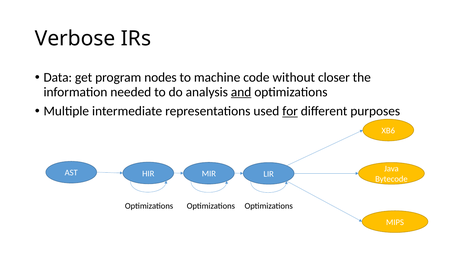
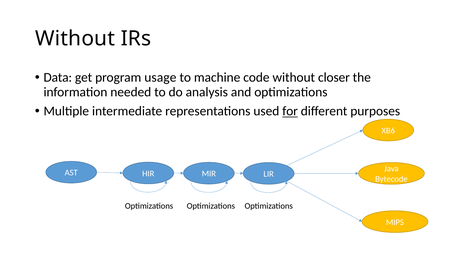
Verbose: Verbose -> Without (75, 38)
nodes: nodes -> usage (160, 77)
and underline: present -> none (241, 92)
